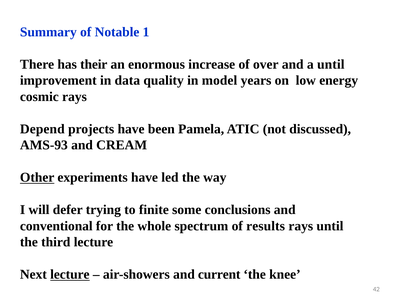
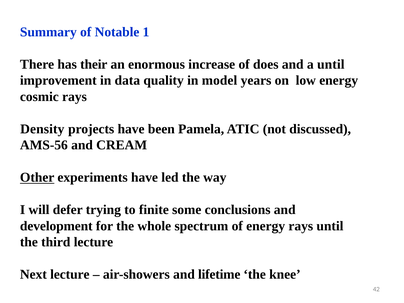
over: over -> does (266, 64)
Depend: Depend -> Density (42, 129)
AMS-93: AMS-93 -> AMS-56 (44, 145)
conventional: conventional -> development (56, 226)
of results: results -> energy (266, 226)
lecture underline: present -> none (70, 274)
current: current -> lifetime (219, 274)
